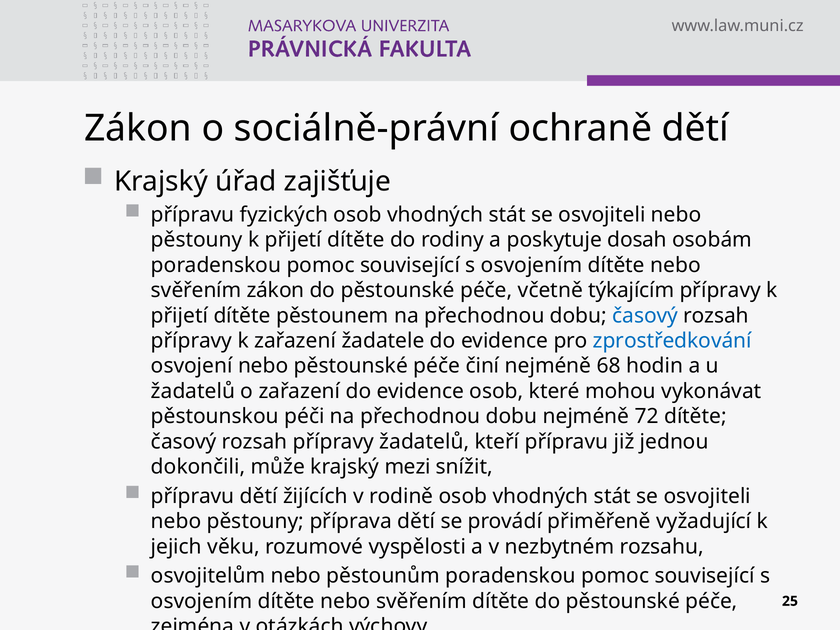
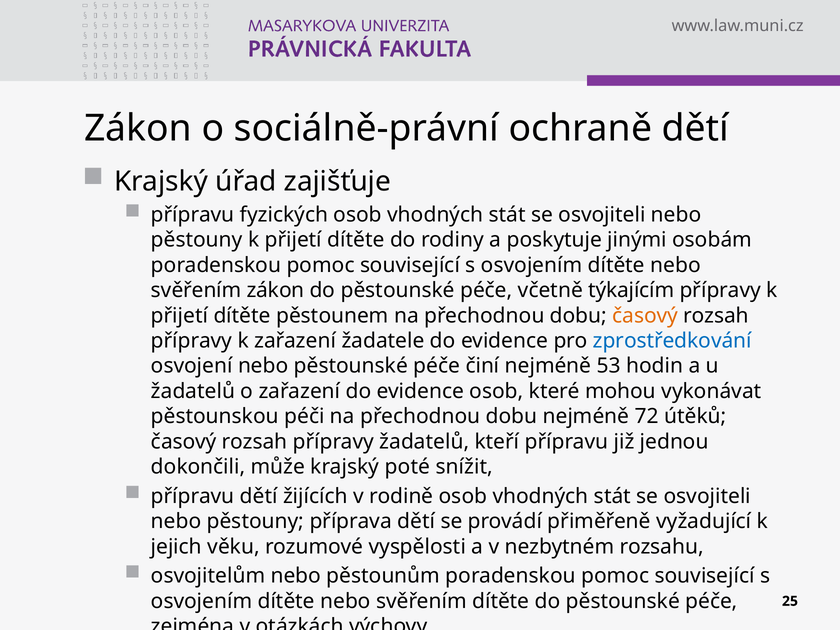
dosah: dosah -> jinými (637, 240)
časový colour: blue -> orange (645, 316)
68: 68 -> 53 (609, 366)
72 dítěte: dítěte -> útěků (695, 416)
mezi: mezi -> poté (407, 467)
